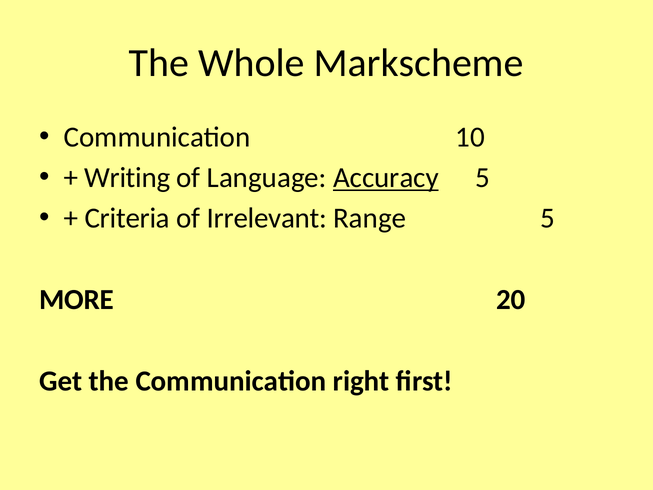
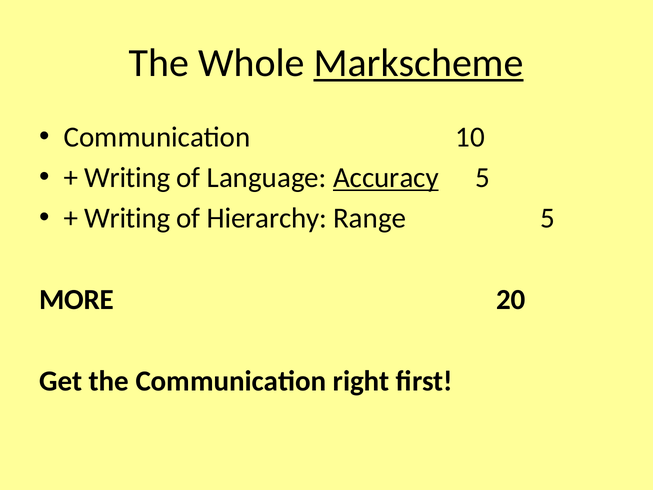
Markscheme underline: none -> present (419, 63)
Criteria: Criteria -> Writing (127, 218)
Irrelevant: Irrelevant -> Hierarchy (267, 218)
